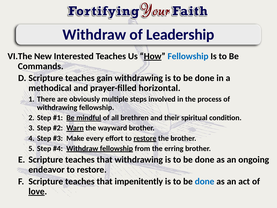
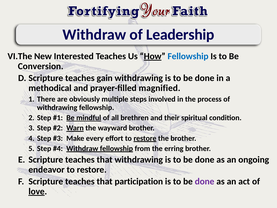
Commands: Commands -> Conversion (41, 66)
horizontal: horizontal -> magnified (160, 88)
impenitently: impenitently -> participation (139, 181)
done colour: blue -> purple (205, 181)
